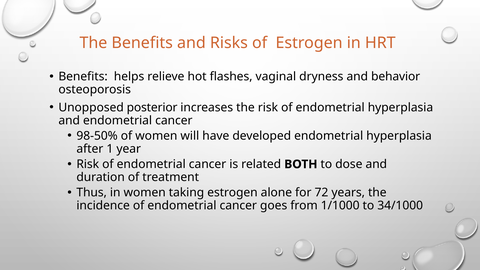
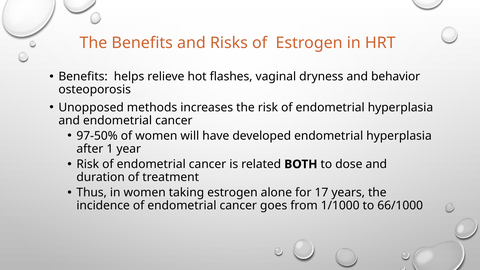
posterior: posterior -> methods (152, 107)
98-50%: 98-50% -> 97-50% (97, 136)
72: 72 -> 17 (321, 193)
34/1000: 34/1000 -> 66/1000 (400, 206)
